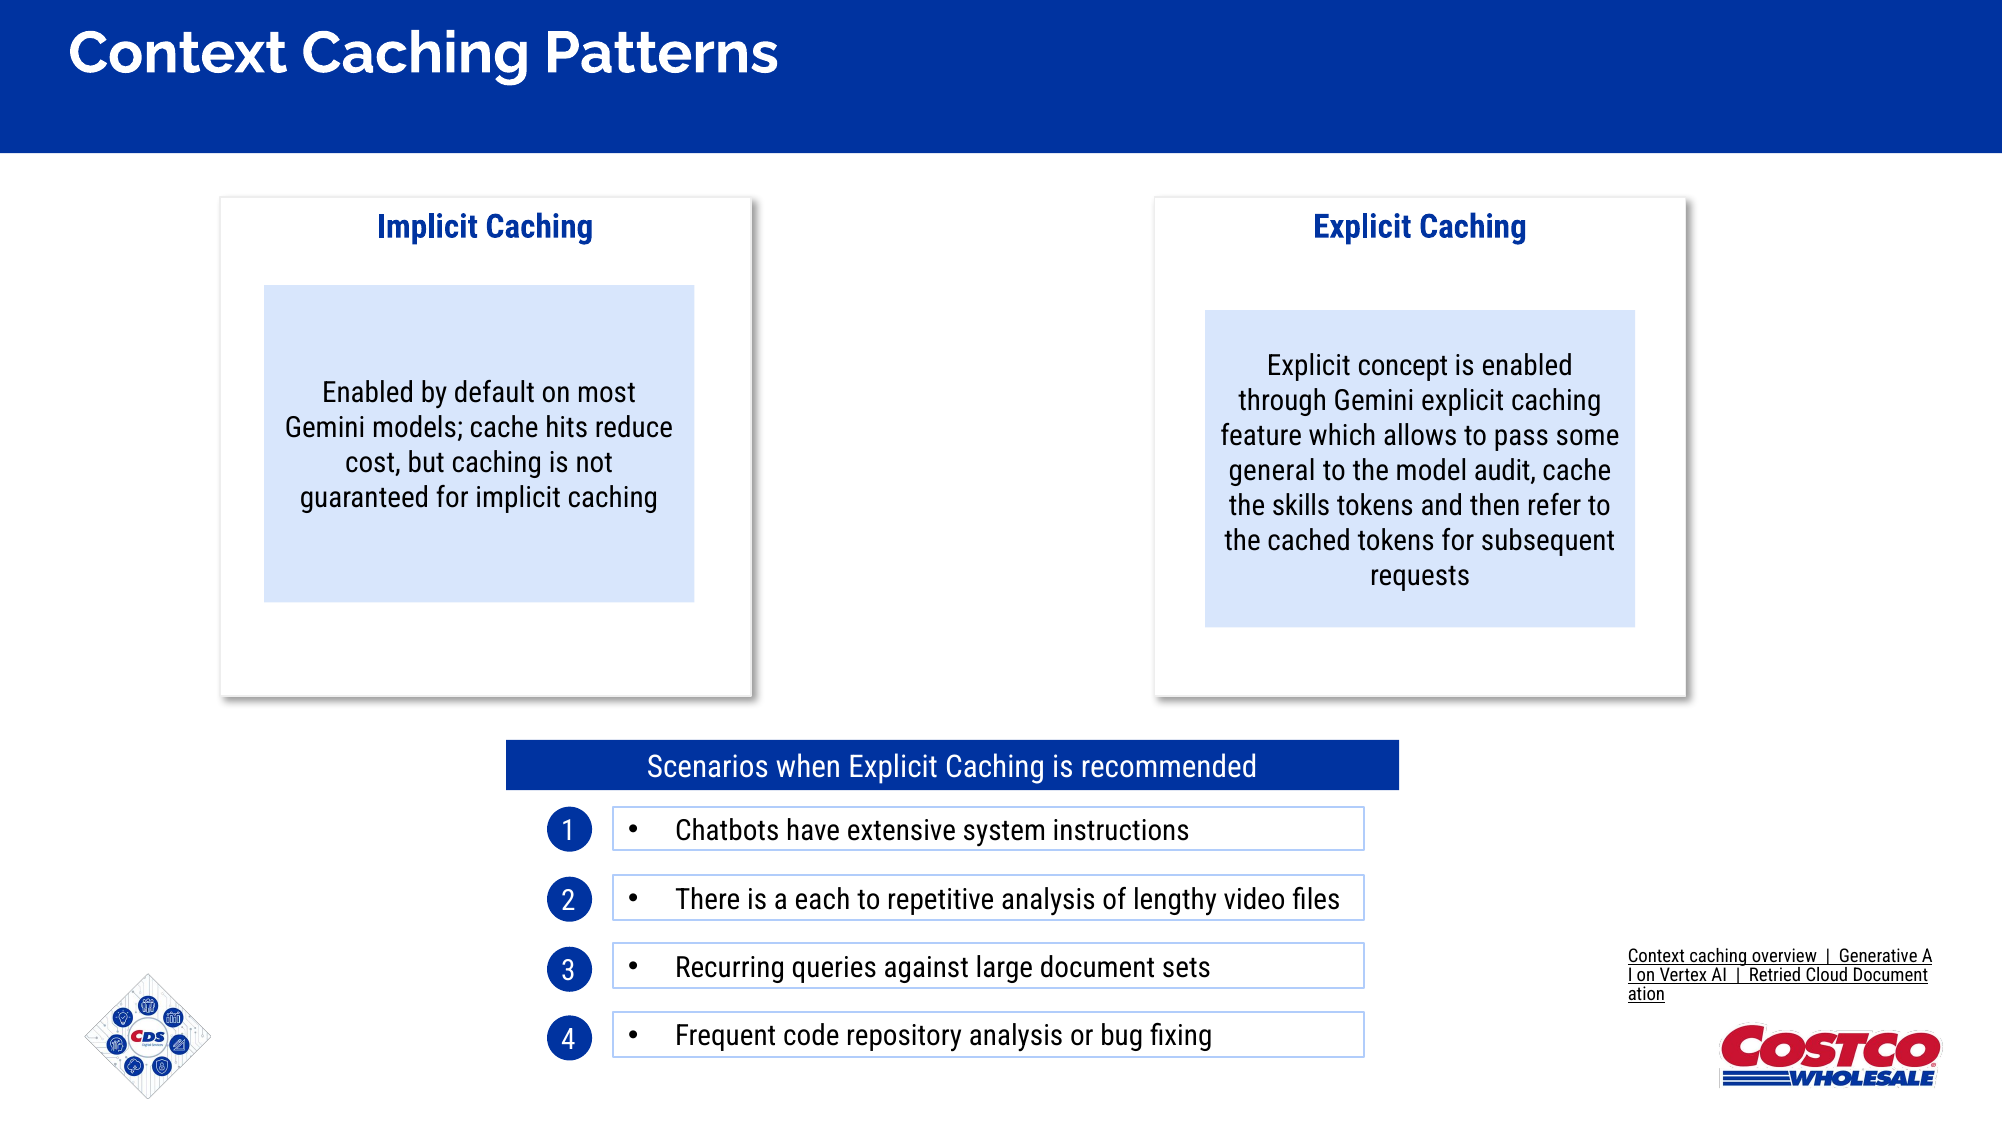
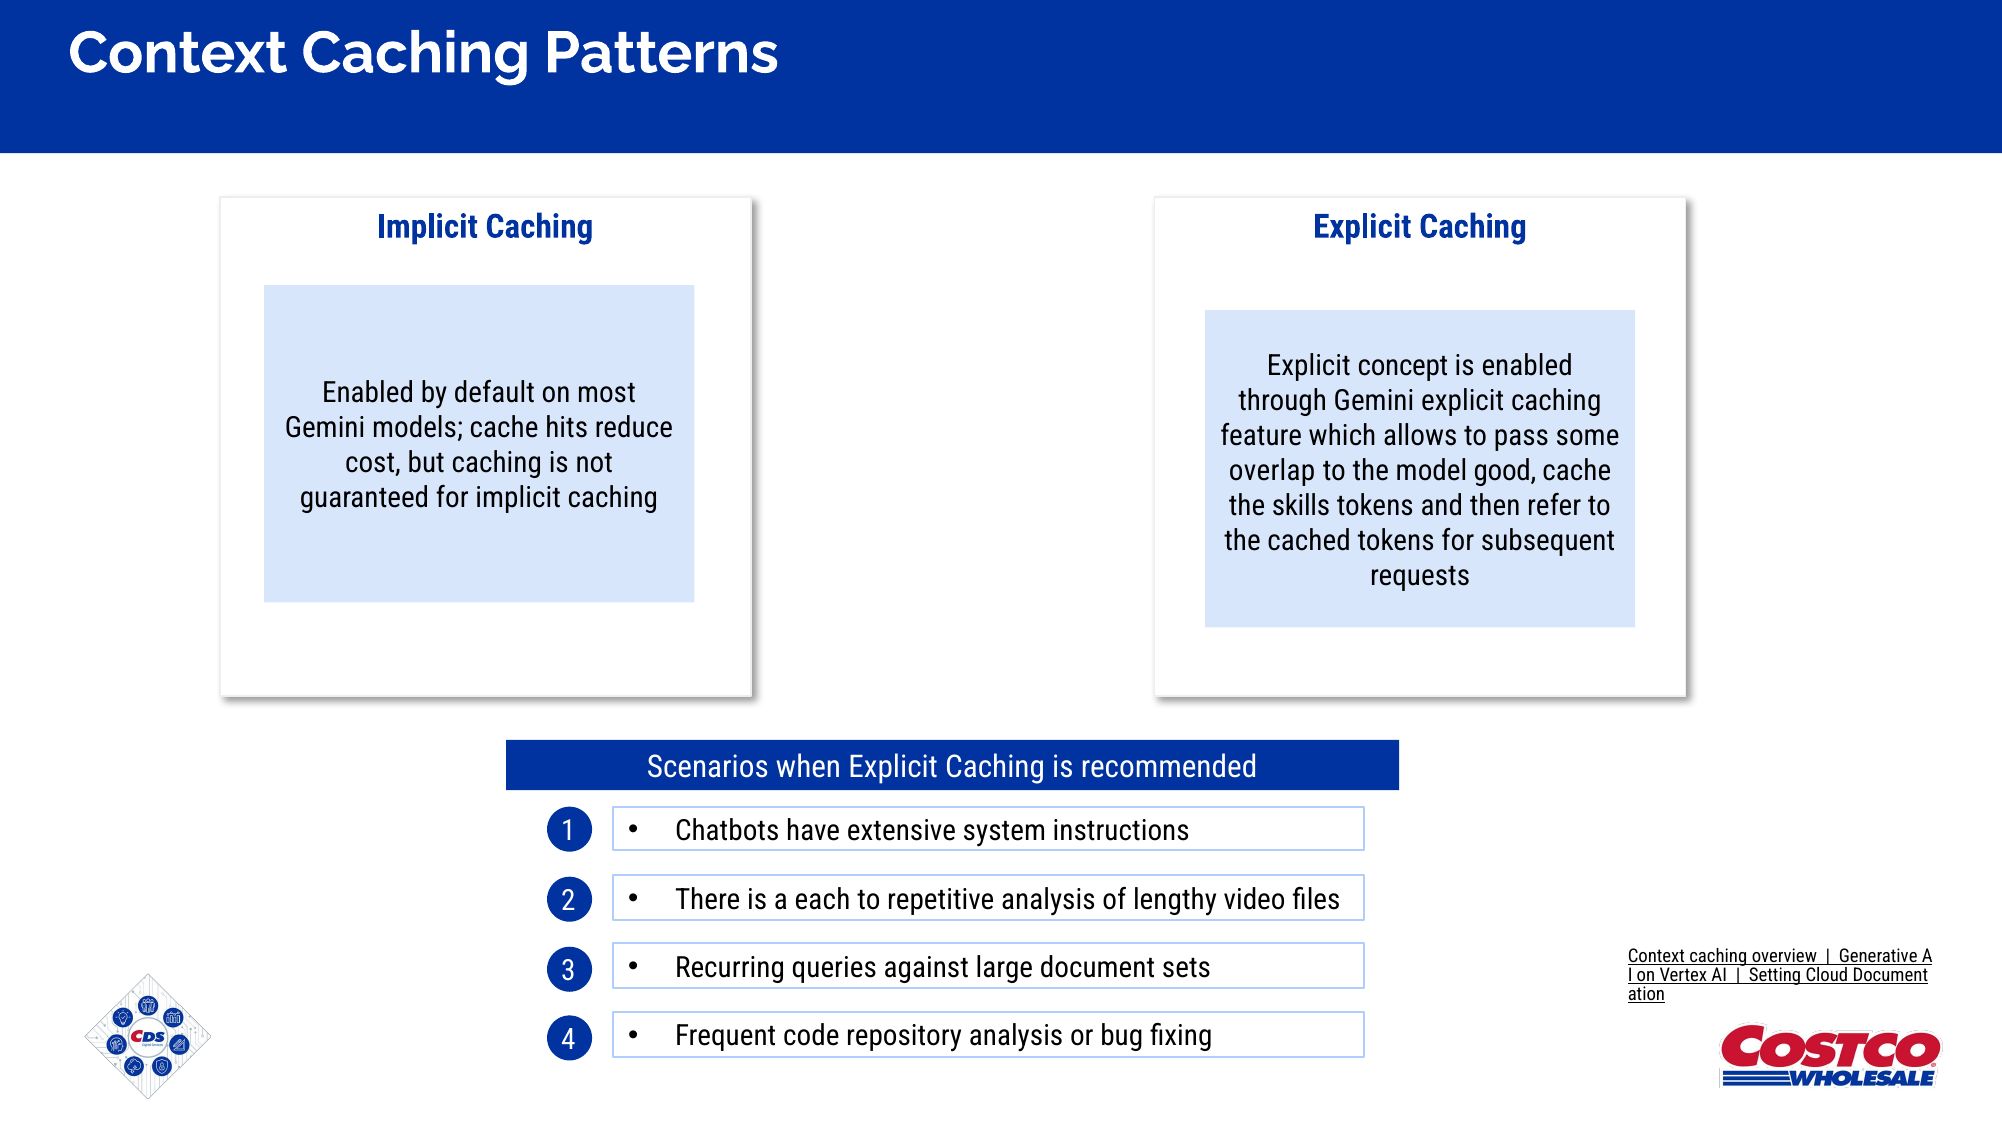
general: general -> overlap (1272, 471)
audit: audit -> good (1505, 471)
Retried: Retried -> Setting (1775, 976)
